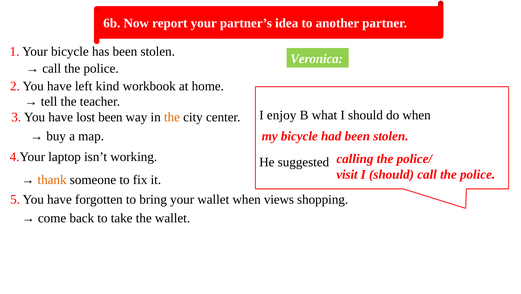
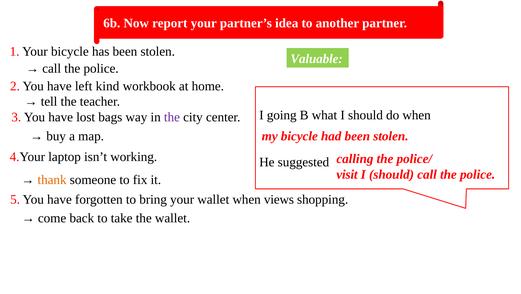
Veronica: Veronica -> Valuable (317, 59)
enjoy: enjoy -> going (282, 115)
lost been: been -> bags (110, 117)
the colour: orange -> purple (172, 117)
